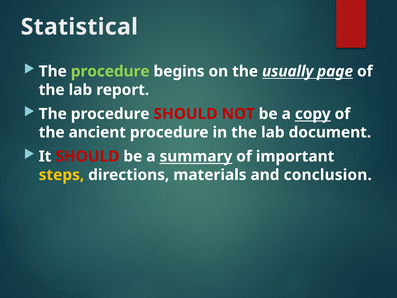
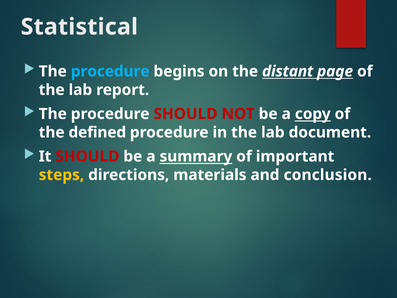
procedure colour: light green -> light blue (110, 71)
usually: usually -> distant (288, 71)
ancient: ancient -> defined (97, 132)
